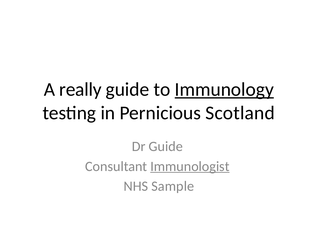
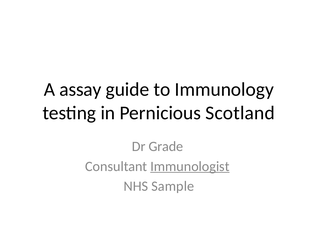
really: really -> assay (80, 89)
Immunology underline: present -> none (224, 89)
Dr Guide: Guide -> Grade (166, 146)
